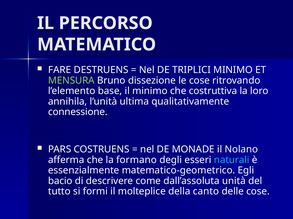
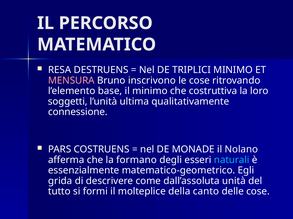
FARE: FARE -> RESA (60, 70)
MENSURA colour: light green -> pink (71, 81)
dissezione: dissezione -> inscrivono (152, 81)
annihila: annihila -> soggetti (68, 102)
bacio: bacio -> grida (60, 181)
